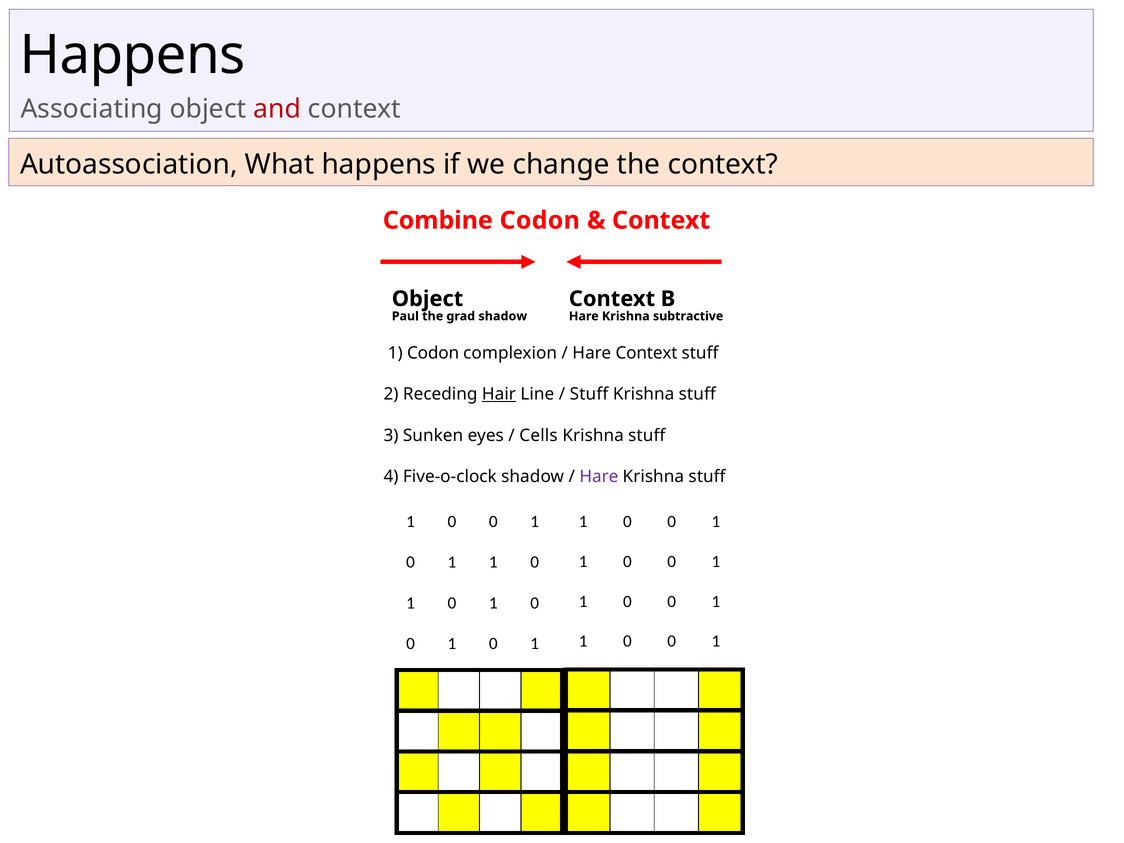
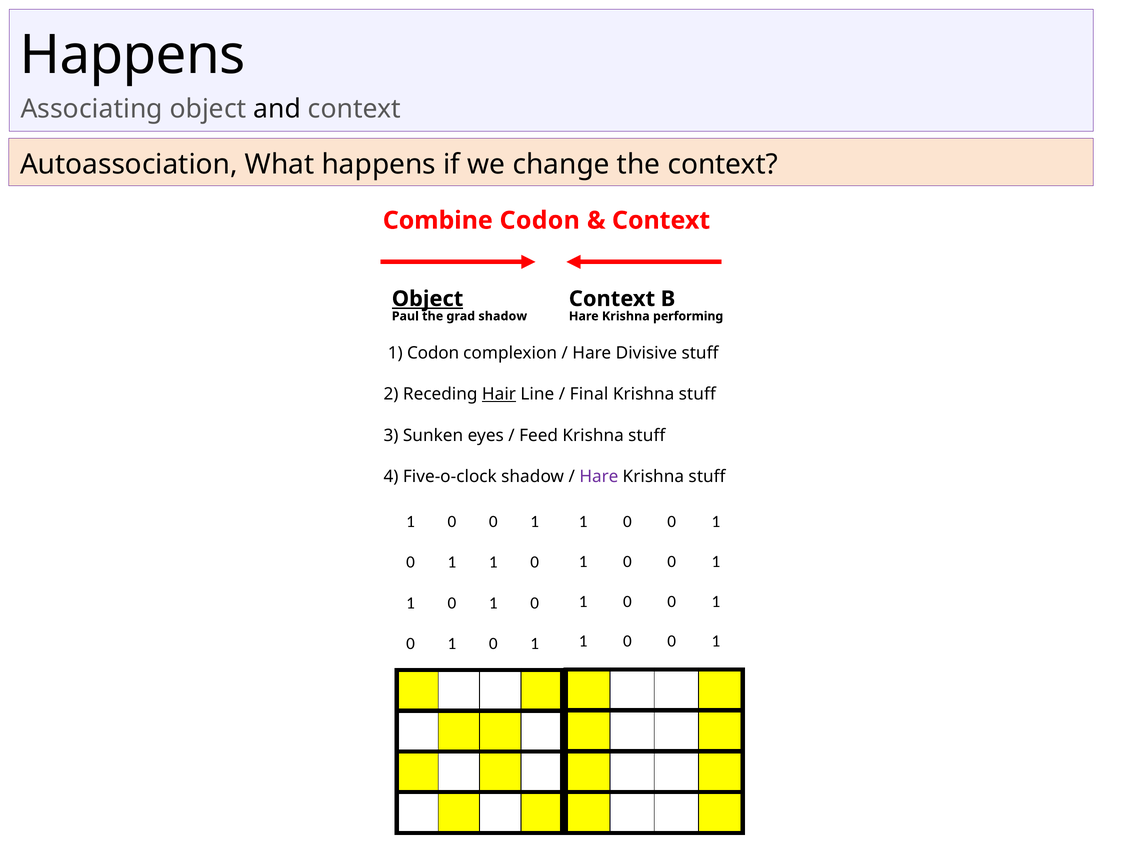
and colour: red -> black (277, 109)
Object underline: none -> present (428, 299)
subtractive: subtractive -> performing (688, 316)
Hare Context: Context -> Divisive (646, 353)
Stuff: Stuff -> Final (589, 394)
Cells: Cells -> Feed (539, 435)
